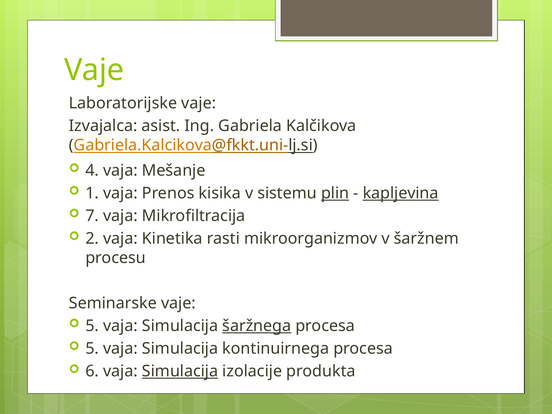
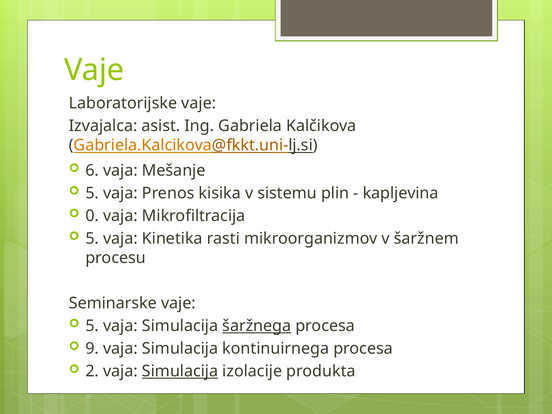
4: 4 -> 6 (92, 170)
1: 1 -> 5 (92, 193)
plin underline: present -> none (335, 193)
kapljevina underline: present -> none (401, 193)
7: 7 -> 0 (92, 216)
2: 2 -> 5 (92, 239)
5: 5 -> 9 (92, 349)
6: 6 -> 2 (92, 371)
